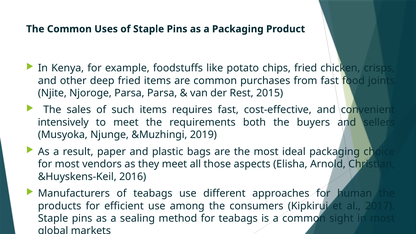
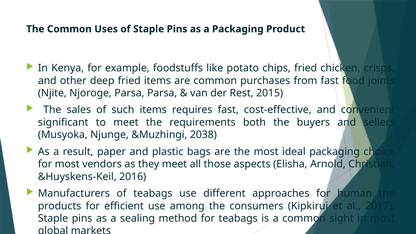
intensively: intensively -> significant (63, 122)
2019: 2019 -> 2038 (203, 135)
